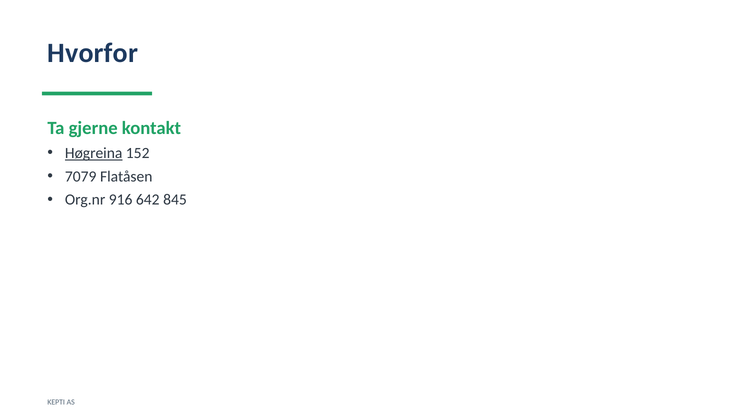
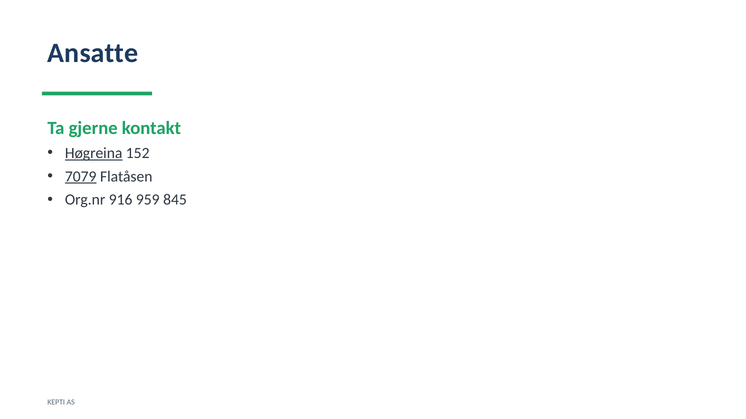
Hvorfor: Hvorfor -> Ansatte (93, 53)
7079 underline: none -> present (81, 177)
642: 642 -> 959 (148, 200)
